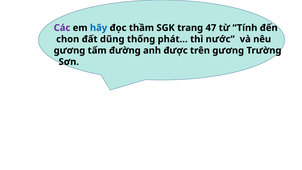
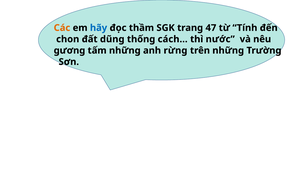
Các colour: purple -> orange (62, 28)
phát…: phát… -> cách… (173, 39)
tấm đường: đường -> những (125, 50)
được: được -> rừng (175, 50)
trên gương: gương -> những (228, 50)
